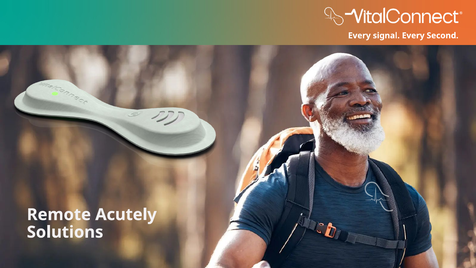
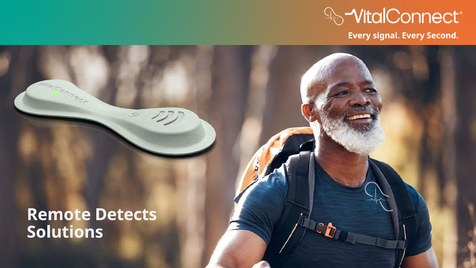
Acutely: Acutely -> Detects (126, 214)
